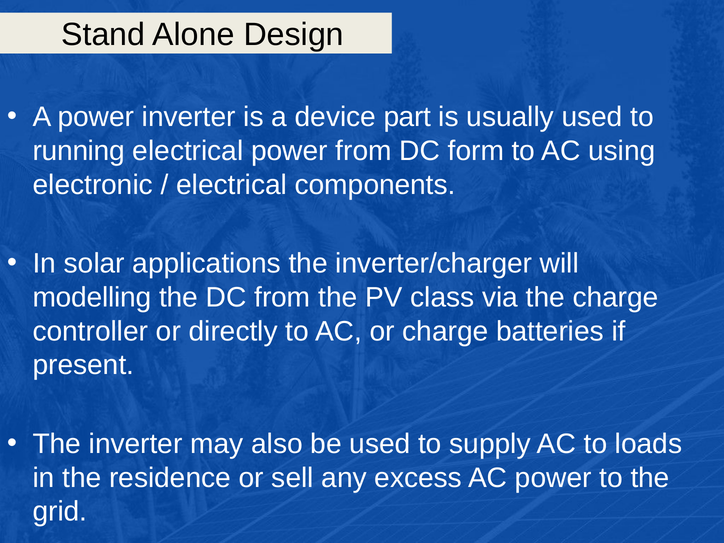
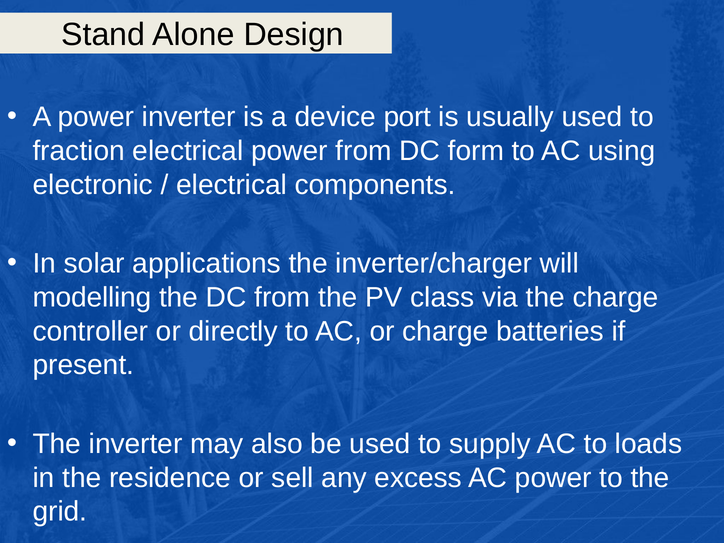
part: part -> port (407, 117)
running: running -> fraction (79, 151)
